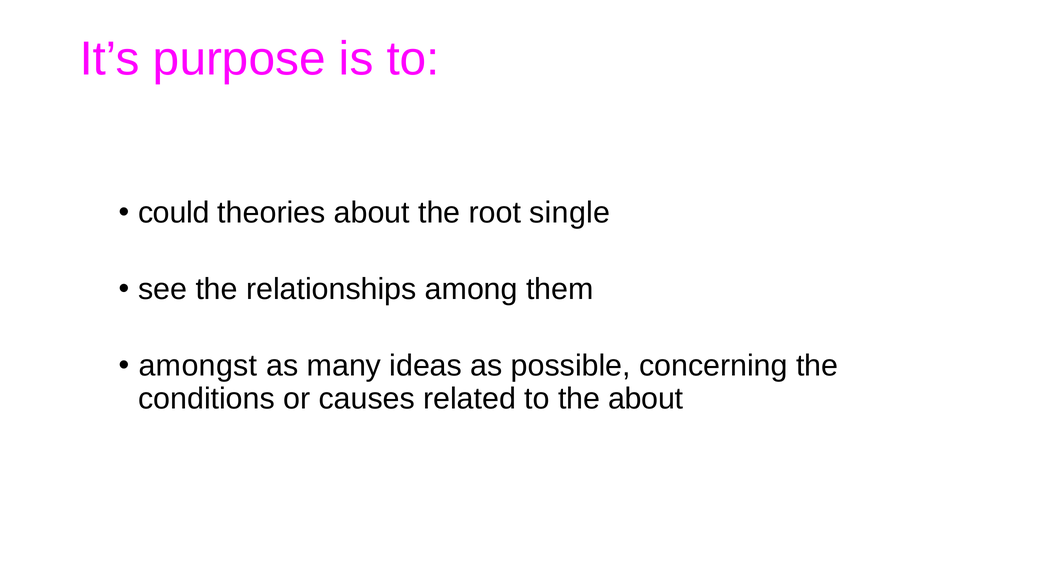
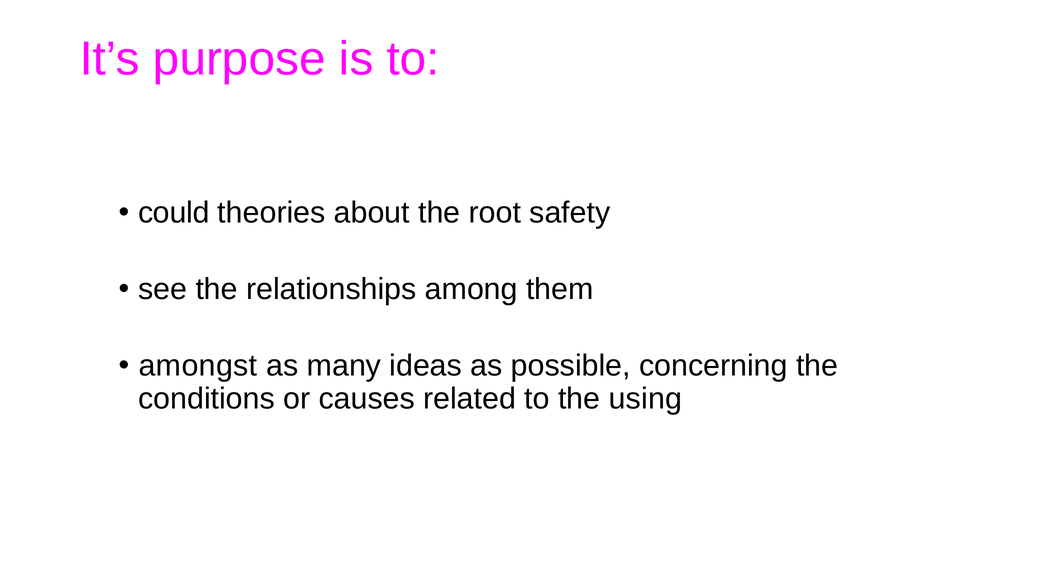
single: single -> safety (570, 213)
the about: about -> using (645, 399)
